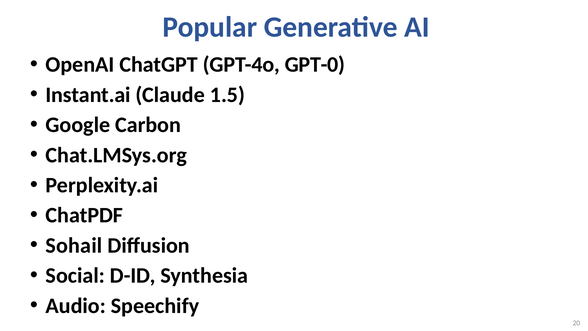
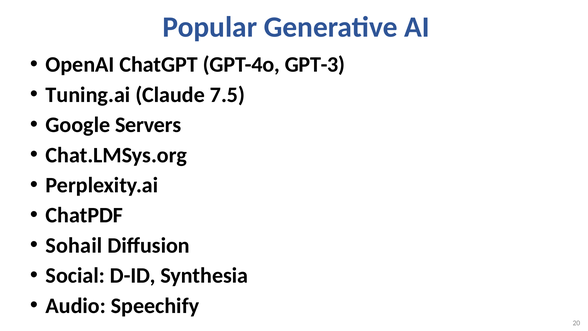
GPT-0: GPT-0 -> GPT-3 (315, 65)
Instant.ai: Instant.ai -> Tuning.ai (88, 95)
1.5: 1.5 -> 7.5 (227, 95)
Carbon: Carbon -> Servers (148, 125)
